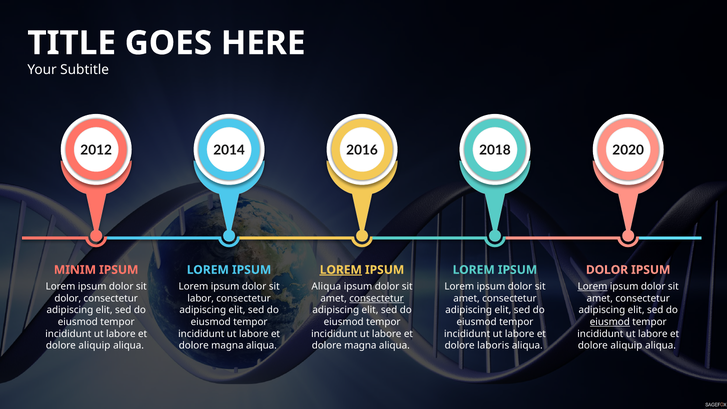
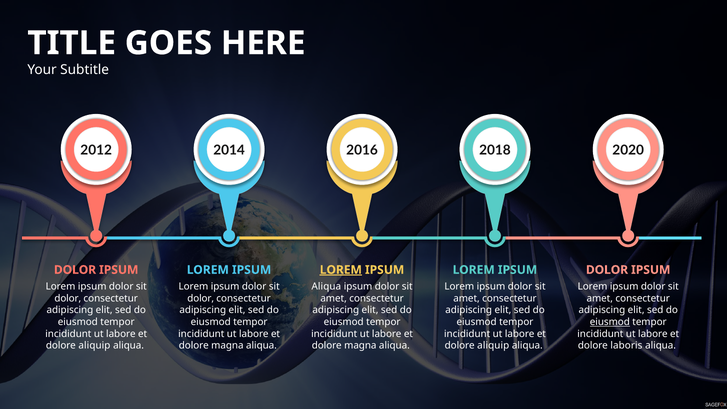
MINIM: MINIM -> DOLOR (75, 270)
Lorem underline: present -> none (593, 286)
labor: labor -> dolor (201, 298)
consectetur underline: present -> none (377, 298)
laboris: laboris -> aliquip (493, 346)
aliquip: aliquip -> laboris (626, 346)
